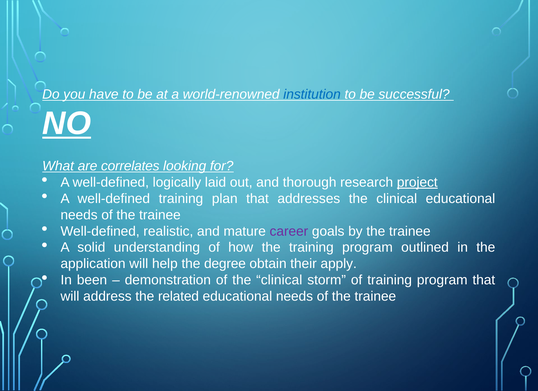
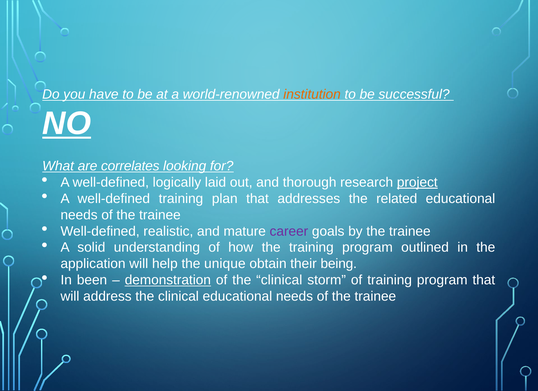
institution colour: blue -> orange (312, 94)
addresses the clinical: clinical -> related (397, 199)
degree: degree -> unique (225, 264)
apply: apply -> being (339, 264)
demonstration underline: none -> present (168, 280)
address the related: related -> clinical (178, 297)
